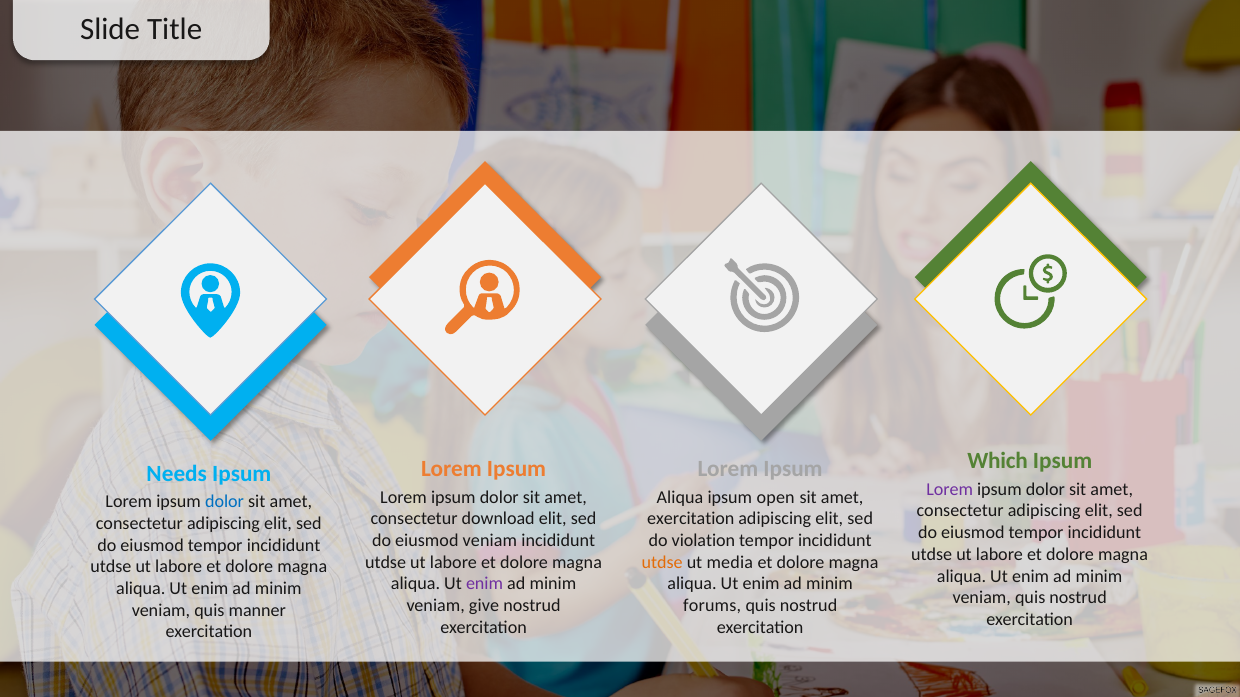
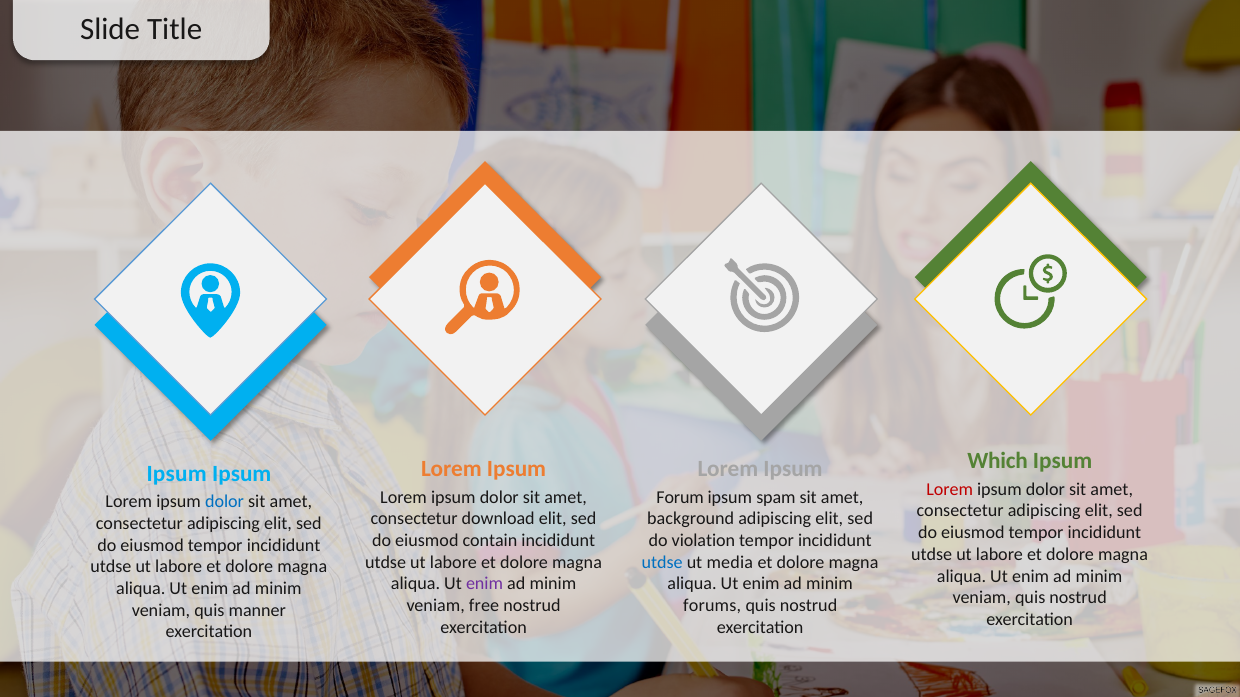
Needs: Needs -> Ipsum (177, 474)
Lorem colour: purple -> red (950, 490)
Aliqua: Aliqua -> Forum (680, 498)
open: open -> spam (776, 498)
exercitation: exercitation -> background (691, 519)
eiusmod veniam: veniam -> contain (490, 541)
utdse colour: orange -> blue (662, 563)
give: give -> free (484, 606)
